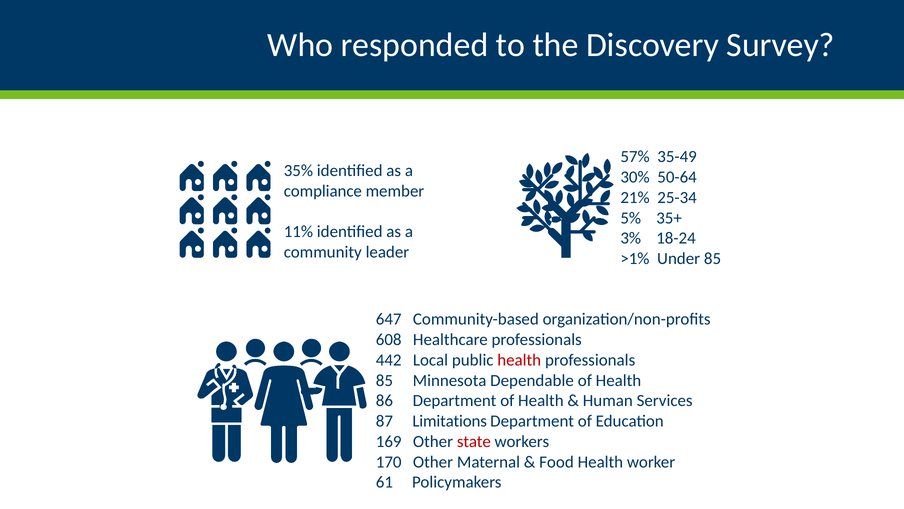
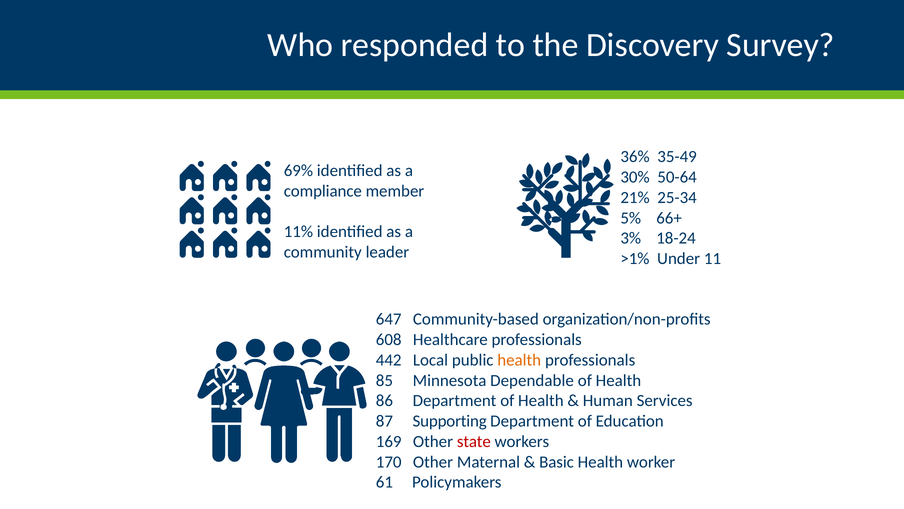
57%: 57% -> 36% (635, 157)
35%: 35% -> 69% (298, 171)
35+: 35+ -> 66+ (669, 218)
Under 85: 85 -> 11 (713, 258)
health colour: red -> orange (519, 360)
Limitations: Limitations -> Supporting (450, 421)
Food: Food -> Basic (557, 461)
